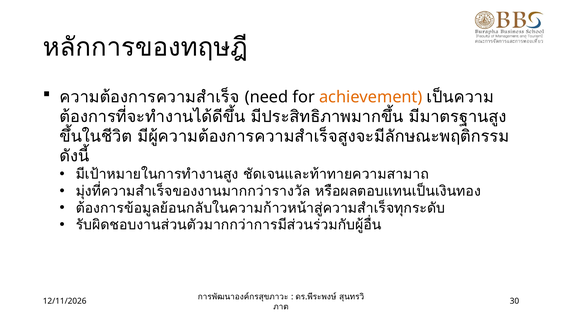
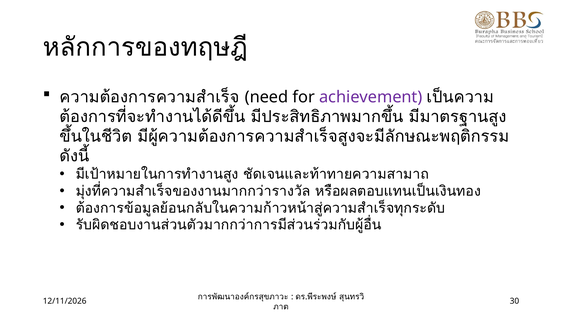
achievement colour: orange -> purple (371, 97)
